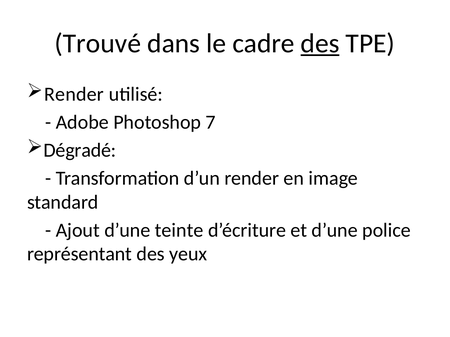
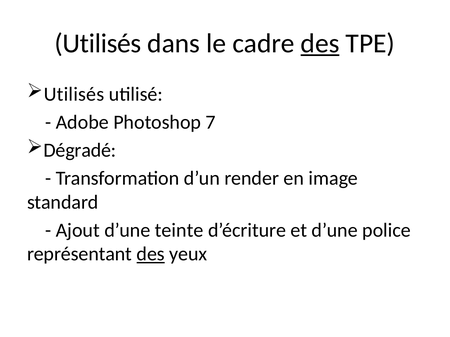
Trouvé: Trouvé -> Utilisés (98, 44)
Render: Render -> Utilisés (74, 94)
des underline: none -> present (151, 254)
